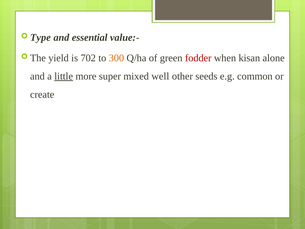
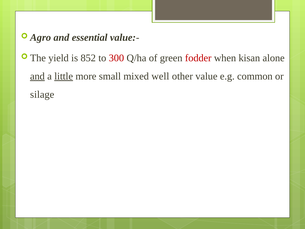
Type: Type -> Agro (41, 38)
702: 702 -> 852 (88, 58)
300 colour: orange -> red (116, 58)
and underline: none -> present (37, 76)
super: super -> small (110, 76)
seeds: seeds -> value (206, 76)
create: create -> silage (42, 94)
